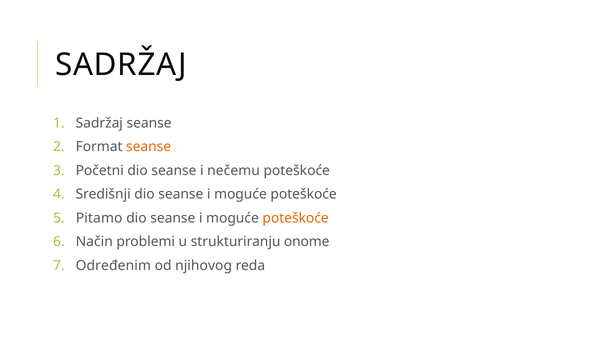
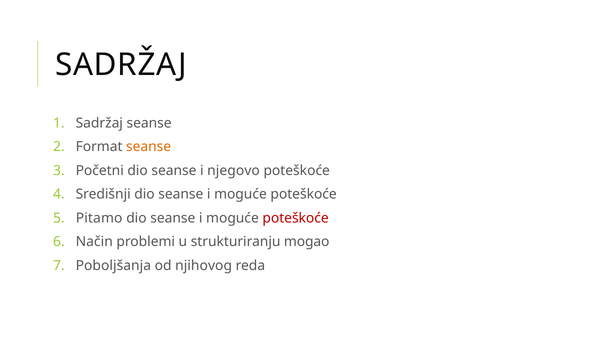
nečemu: nečemu -> njegovo (234, 170)
poteškoće colour: orange -> red (296, 218)
onome: onome -> mogao (307, 242)
Određenim: Određenim -> Poboljšanja (113, 265)
